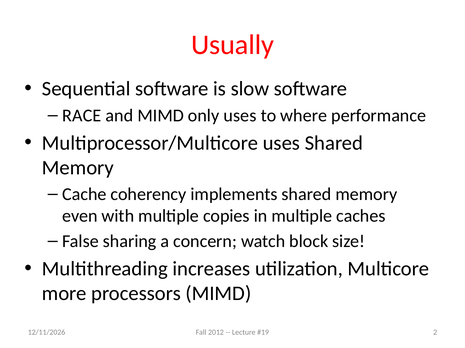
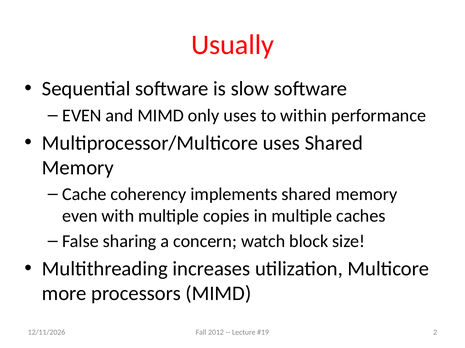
RACE: RACE -> EVEN (82, 116)
where: where -> within (304, 116)
